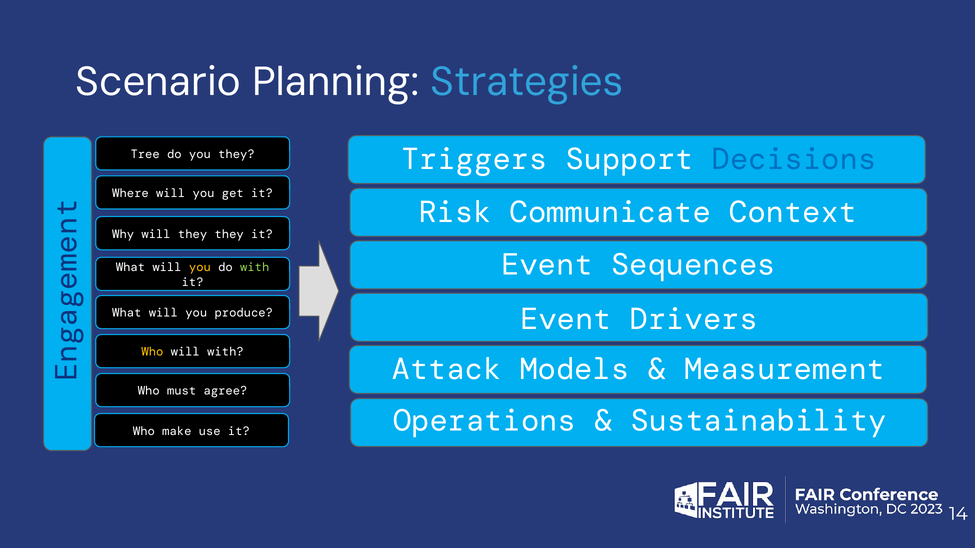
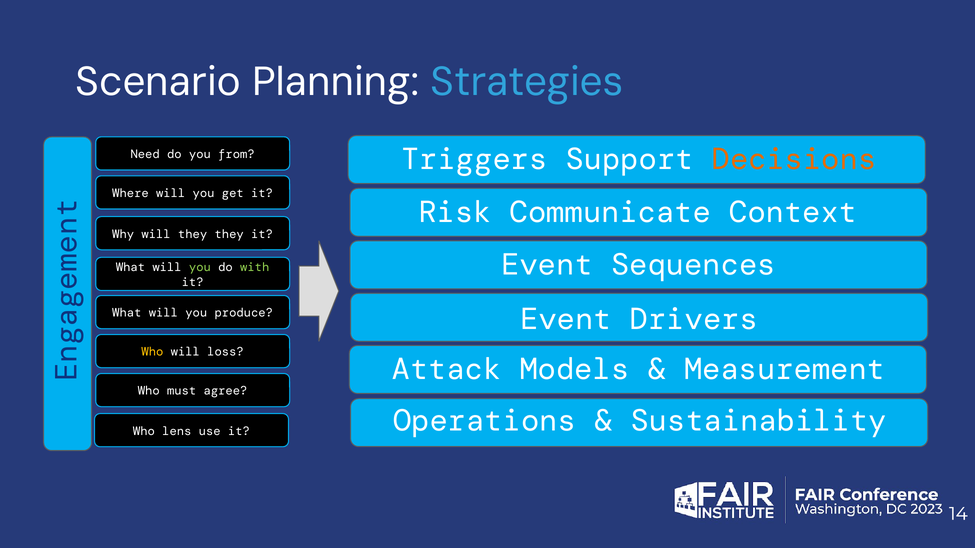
Decisions colour: blue -> orange (794, 159)
Tree: Tree -> Need (145, 154)
you they: they -> from (236, 154)
you colour: yellow -> light green (200, 268)
will with: with -> loss (225, 352)
make: make -> lens (177, 431)
